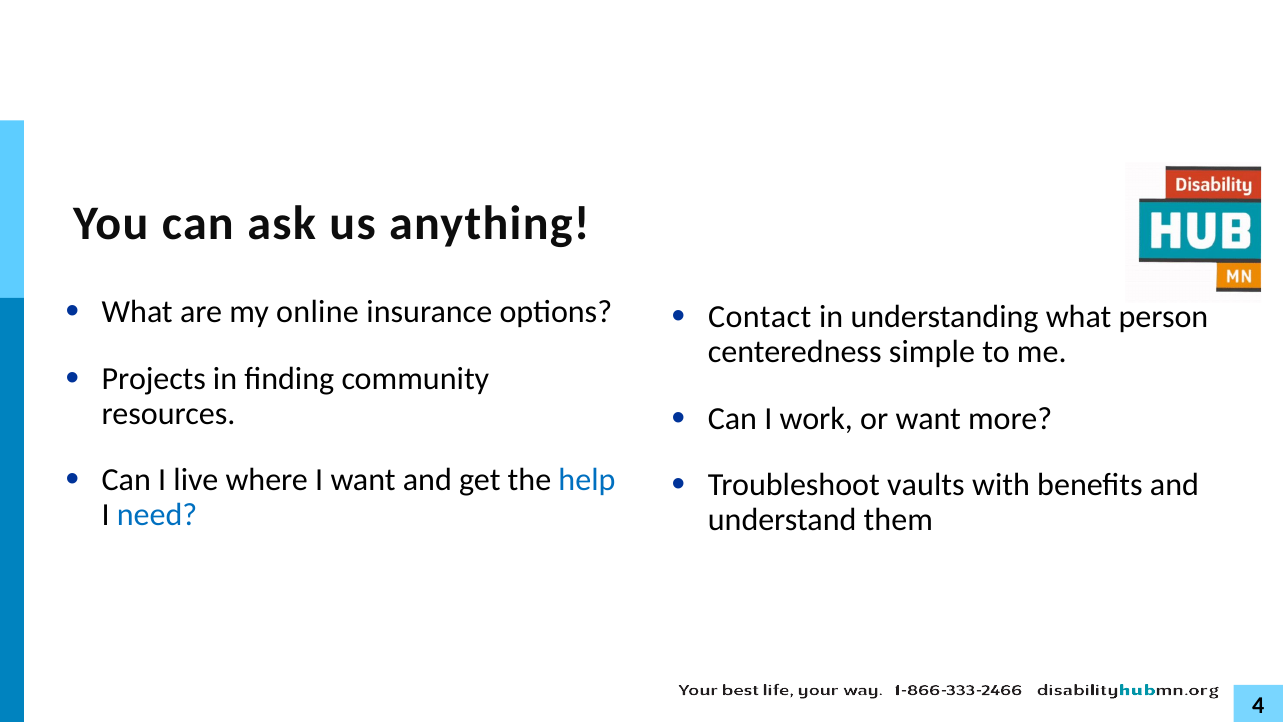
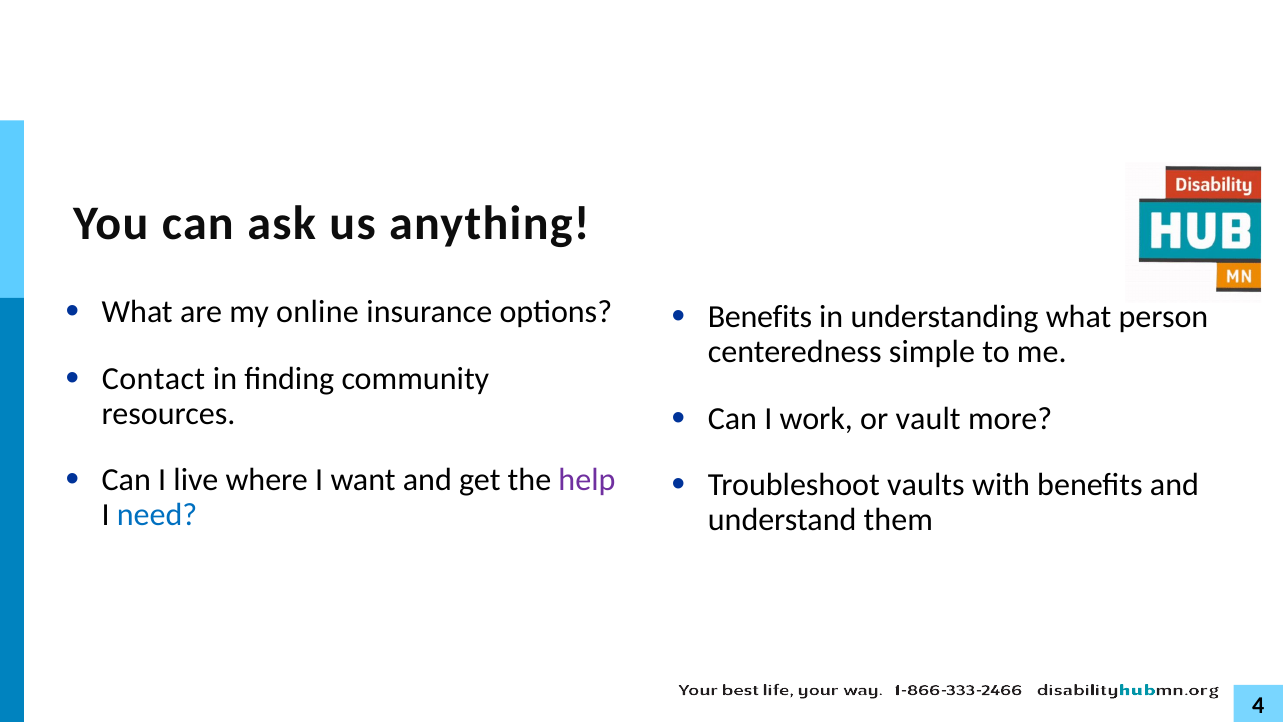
Contact: Contact -> Benefits (760, 317)
Projects: Projects -> Contact (154, 379)
or want: want -> vault (928, 418)
help colour: blue -> purple (587, 480)
